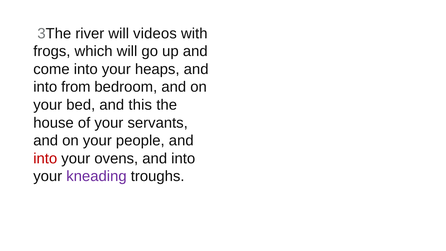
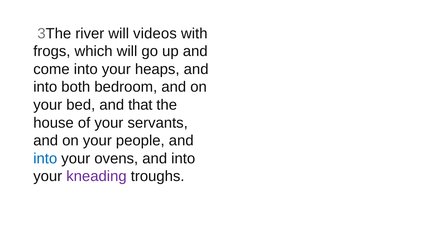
from: from -> both (76, 87)
this: this -> that (140, 105)
into colour: red -> blue (45, 158)
